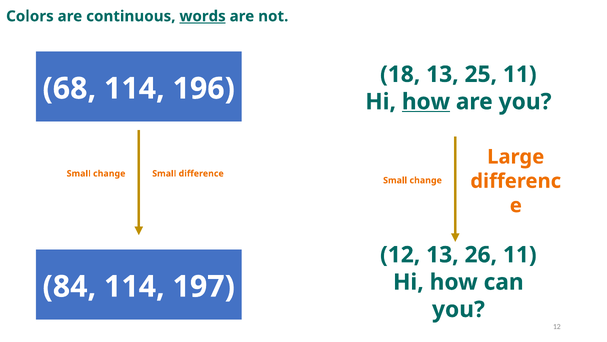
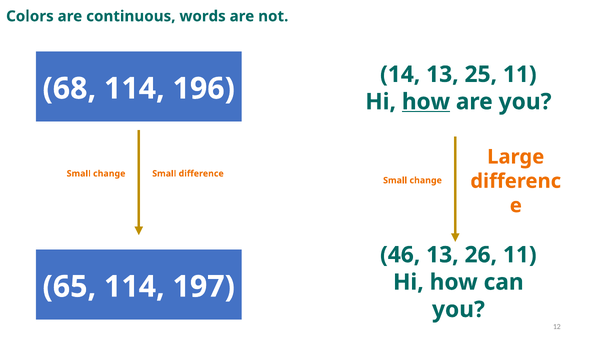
words underline: present -> none (203, 16)
18: 18 -> 14 (400, 74)
12: 12 -> 46 (400, 254)
84: 84 -> 65 (69, 286)
